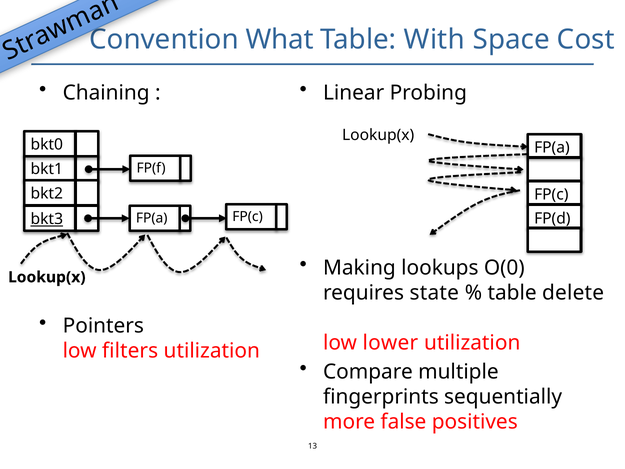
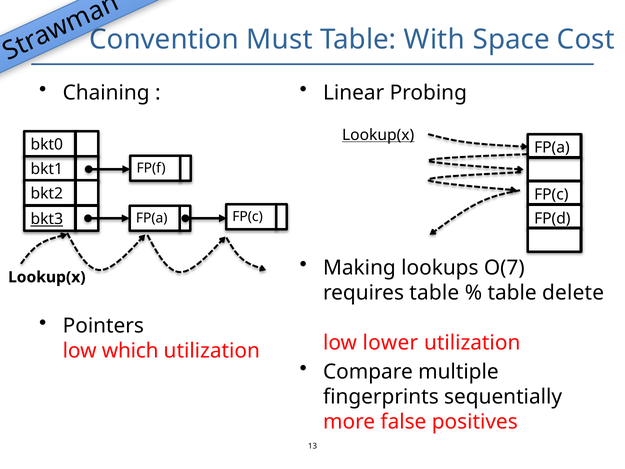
What: What -> Must (279, 40)
Lookup(x underline: none -> present (378, 135)
O(0: O(0 -> O(7 (504, 268)
requires state: state -> table (434, 293)
filters: filters -> which (130, 351)
